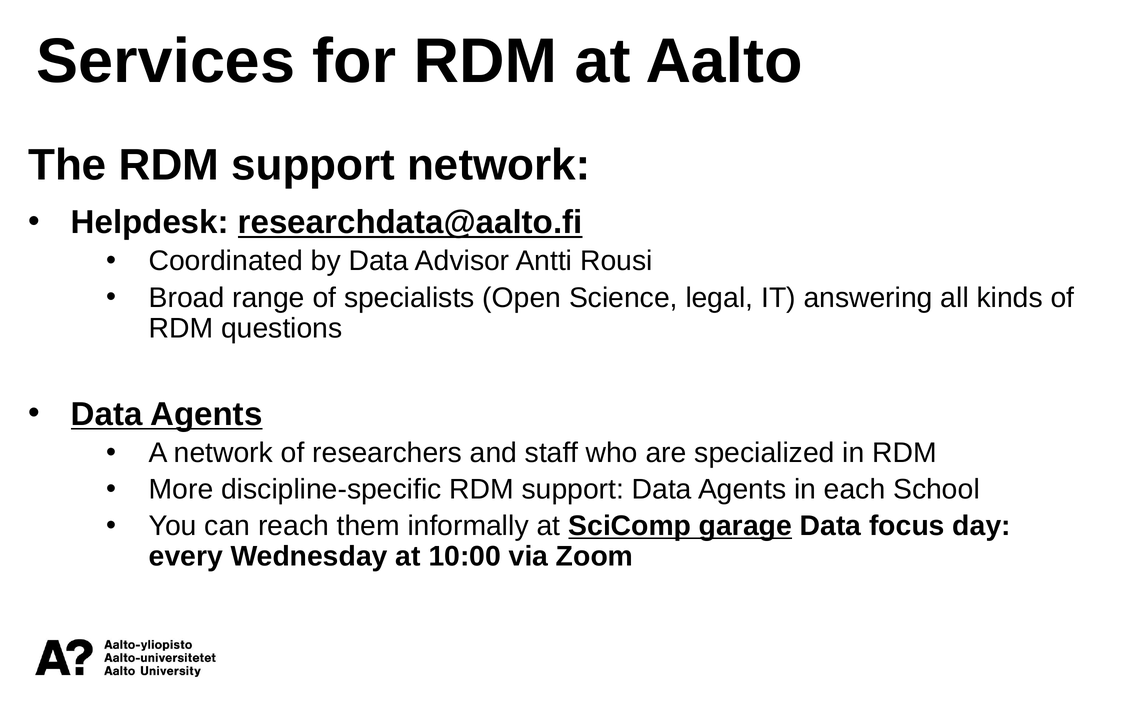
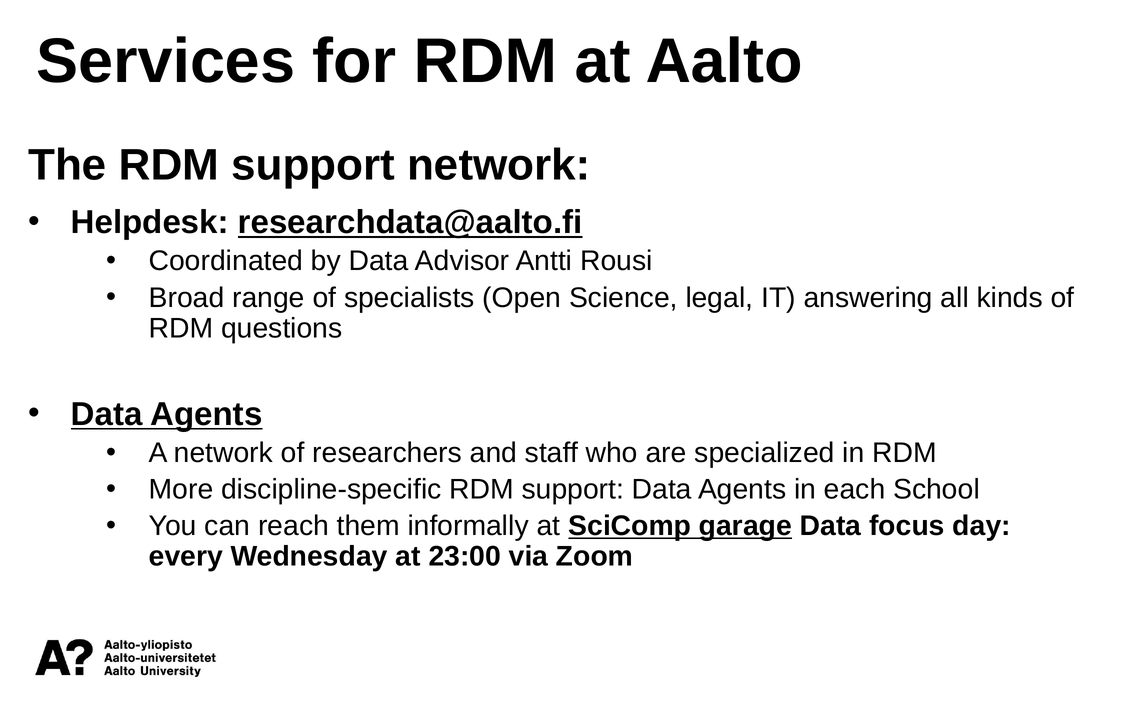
10:00: 10:00 -> 23:00 (465, 556)
